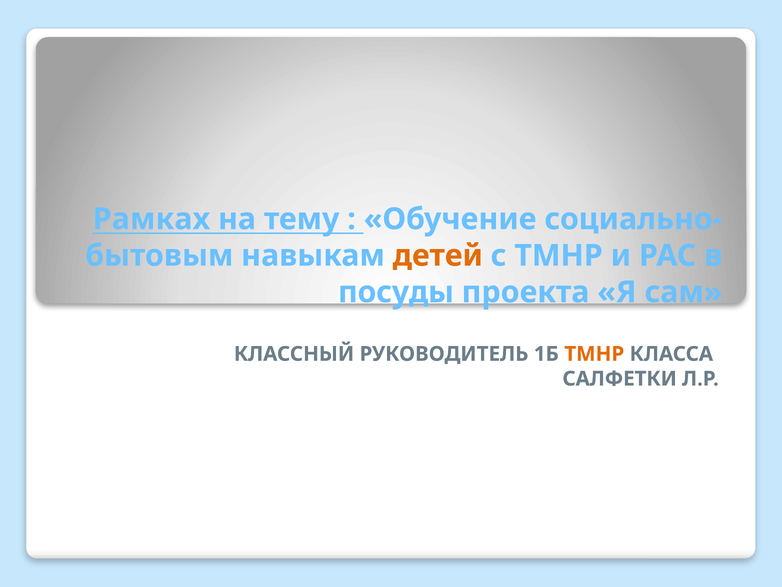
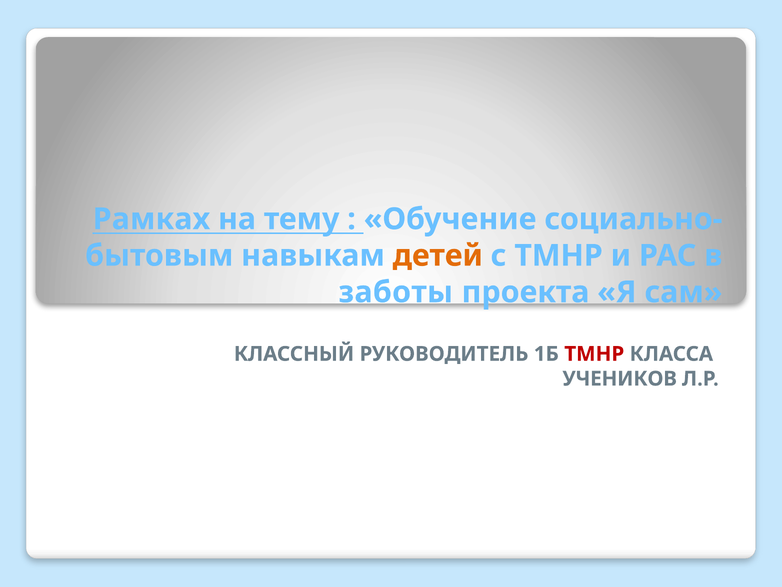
посуды: посуды -> заботы (396, 292)
ТМНР colour: orange -> red (594, 354)
САЛФЕТКИ: САЛФЕТКИ -> УЧЕНИКОВ (620, 378)
